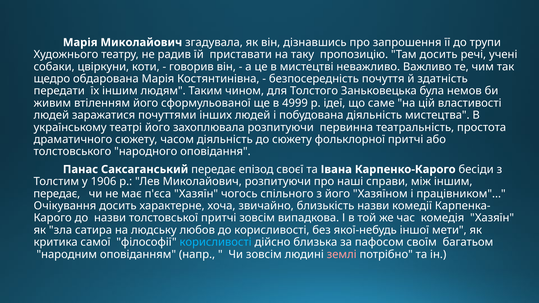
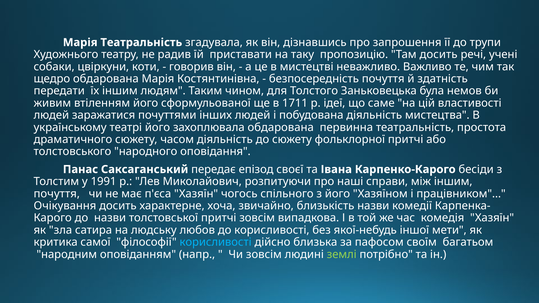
Марія Миколайович: Миколайович -> Театральність (141, 42)
4999: 4999 -> 1711 (295, 103)
захоплювала розпитуючи: розпитуючи -> обдарована (281, 127)
1906: 1906 -> 1991 (104, 182)
передає: передає -> почуття (57, 194)
землі colour: pink -> light green (342, 254)
